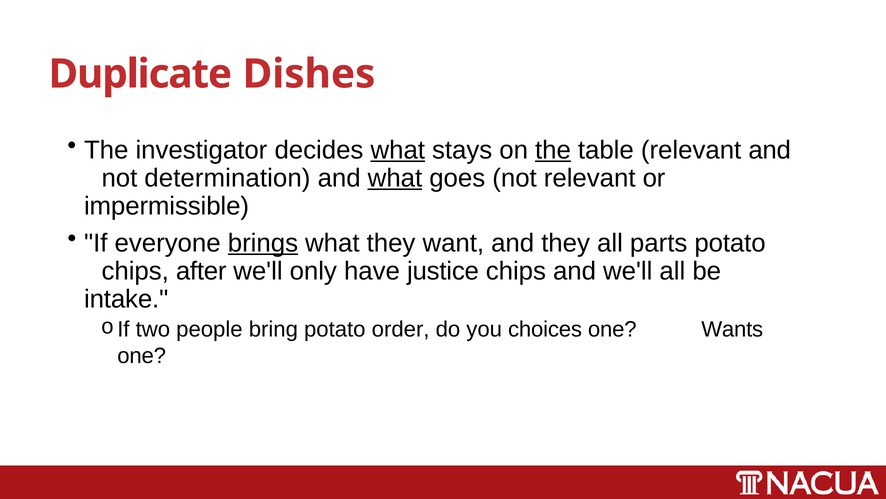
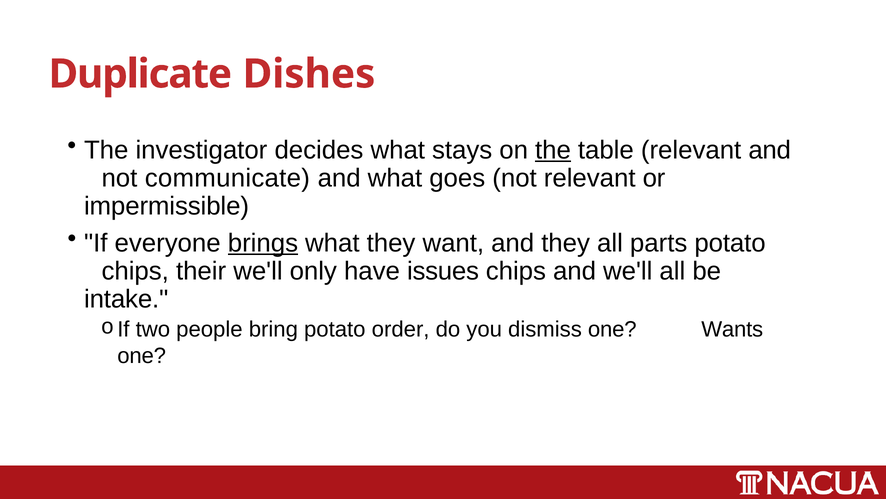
what underline: present -> none (398, 150)
determination: determination -> communicate (227, 178)
what underline: present -> none (395, 178)
after: after -> their (201, 271)
justice: justice -> issues (443, 271)
choices: choices -> dismiss (545, 329)
